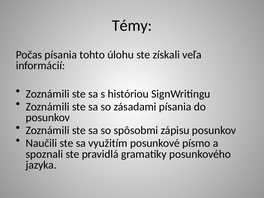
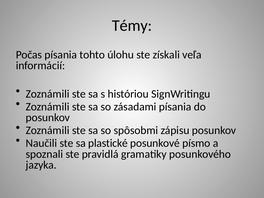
využitím: využitím -> plastické (108, 143)
